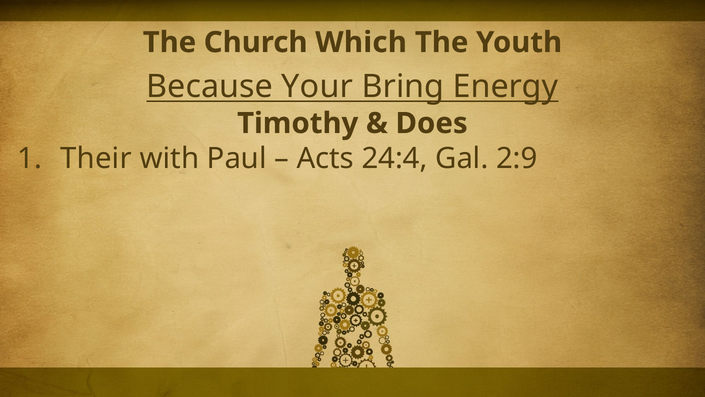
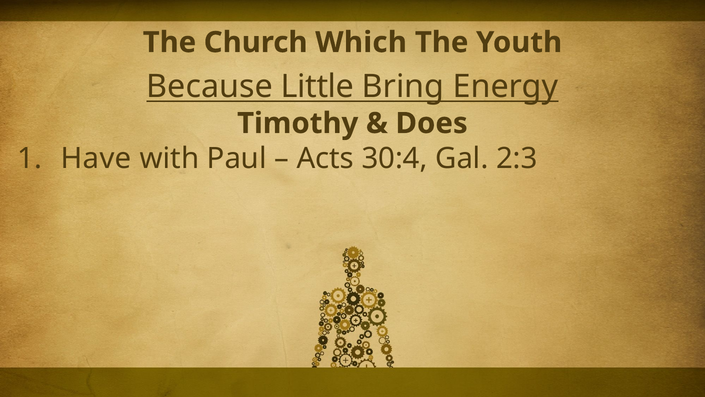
Your: Your -> Little (317, 86)
Their: Their -> Have (96, 158)
24:4: 24:4 -> 30:4 (395, 158)
2:9: 2:9 -> 2:3 (517, 158)
